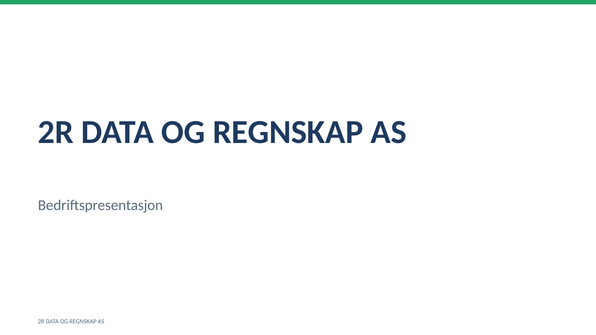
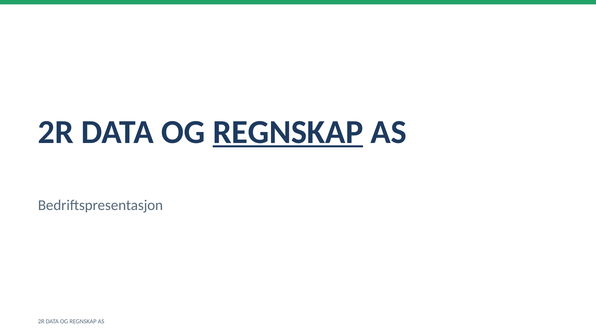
REGNSKAP underline: none -> present (288, 132)
